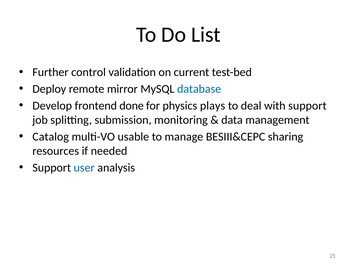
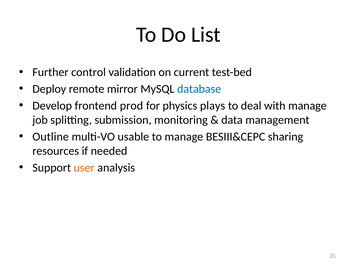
done: done -> prod (131, 106)
with support: support -> manage (307, 106)
Catalog: Catalog -> Outline (51, 136)
user colour: blue -> orange (84, 167)
